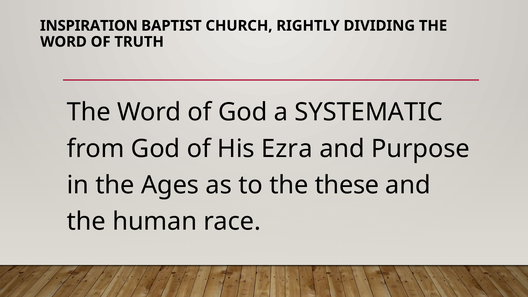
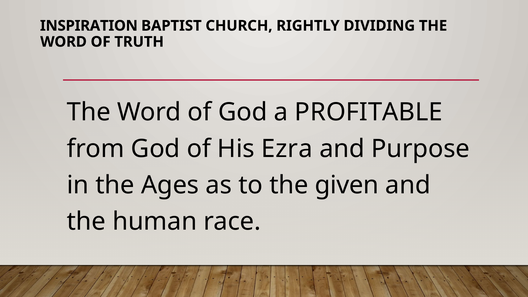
SYSTEMATIC: SYSTEMATIC -> PROFITABLE (369, 112)
these: these -> given (347, 185)
